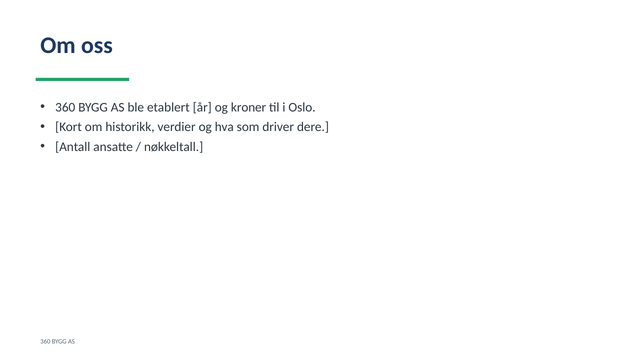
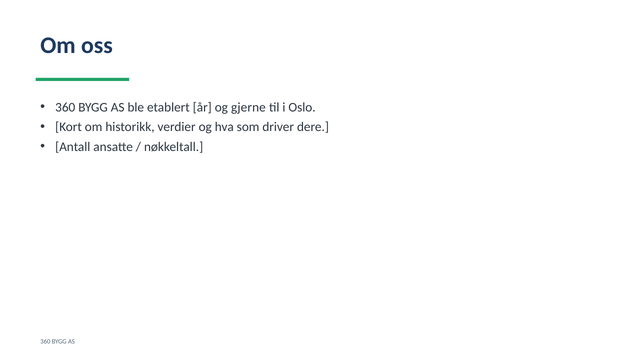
kroner: kroner -> gjerne (248, 107)
